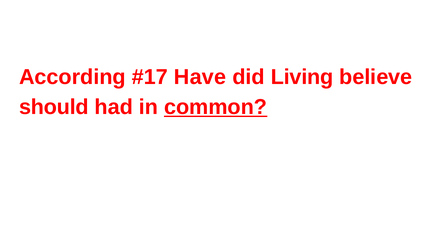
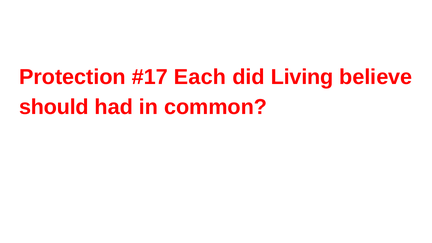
According: According -> Protection (72, 77)
Have: Have -> Each (200, 77)
common underline: present -> none (216, 107)
